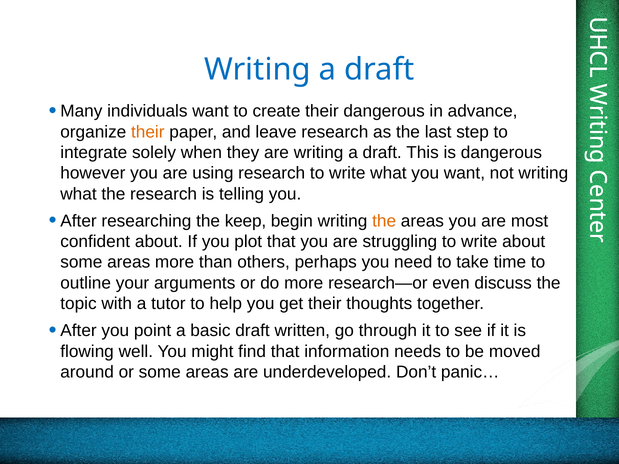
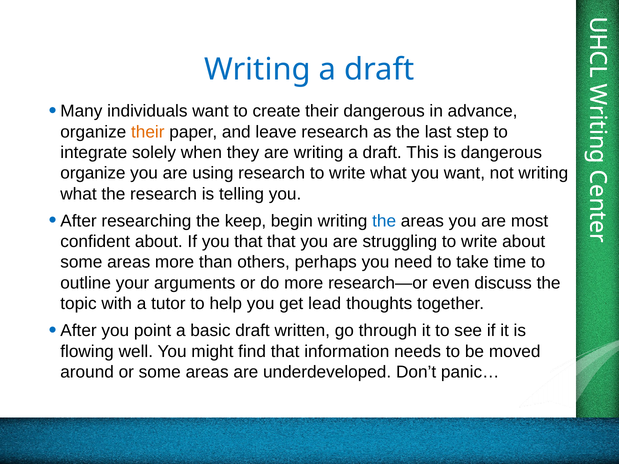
however: however -> organize (93, 173)
the colour: orange -> blue (384, 221)
you plot: plot -> that (248, 242)
get their: their -> lead (325, 304)
